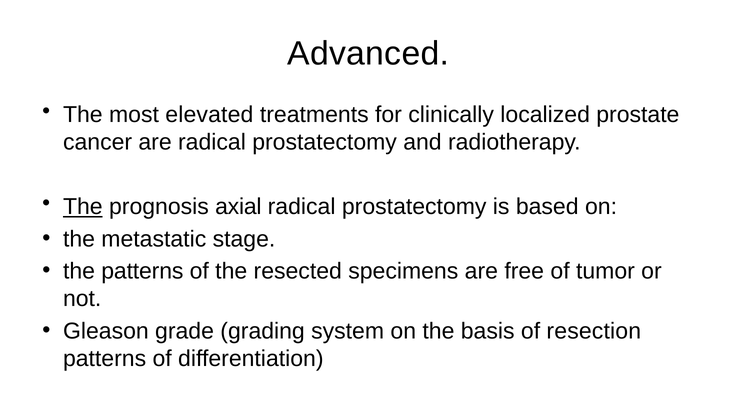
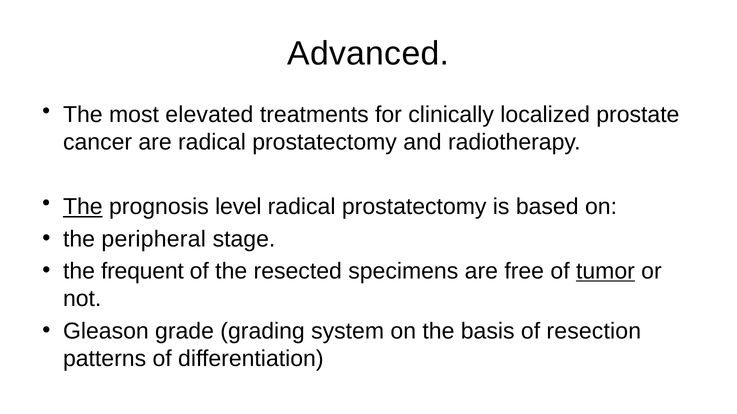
axial: axial -> level (238, 207)
metastatic: metastatic -> peripheral (154, 239)
the patterns: patterns -> frequent (142, 272)
tumor underline: none -> present (605, 272)
